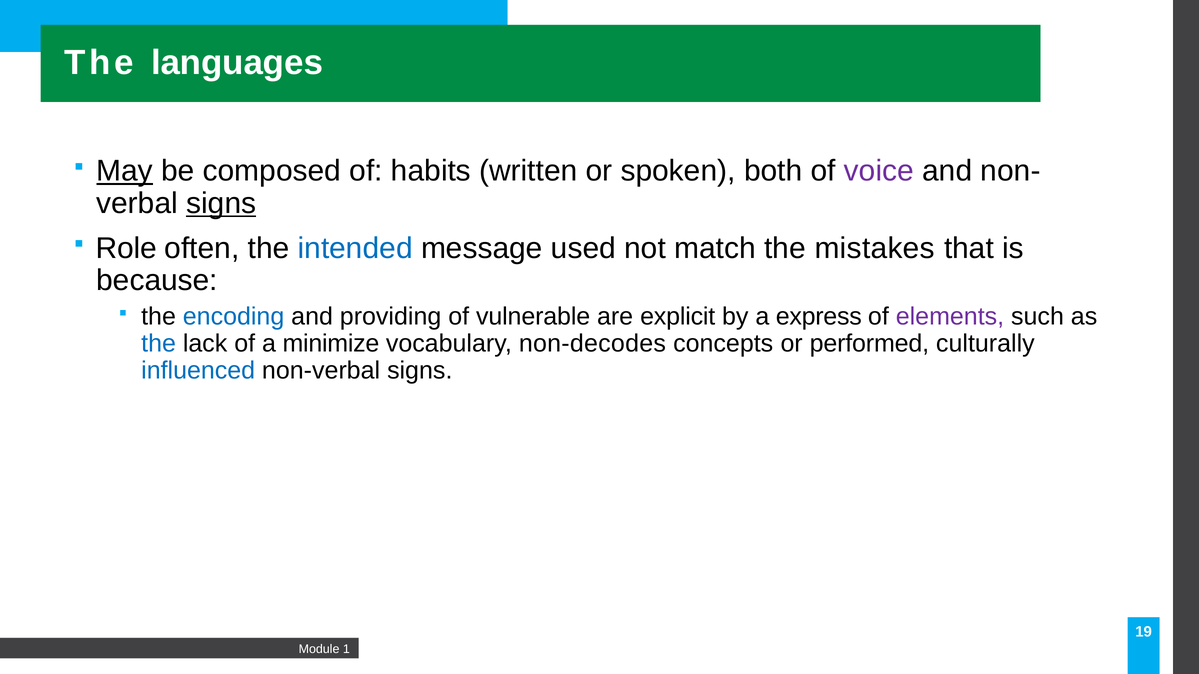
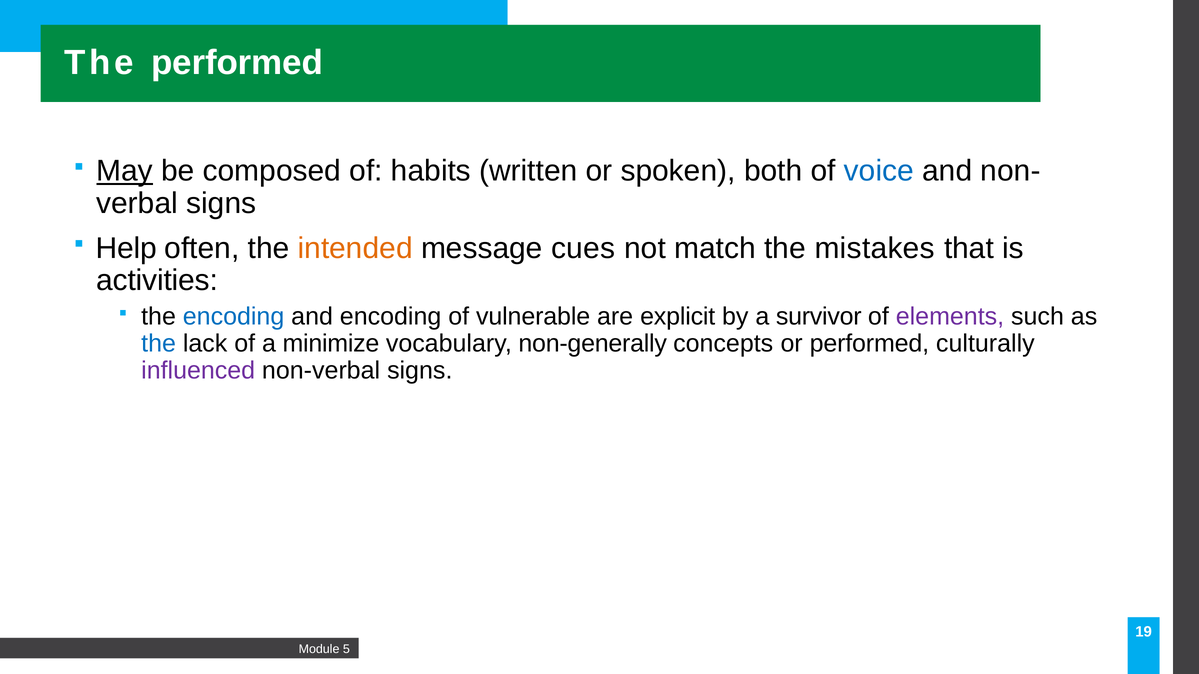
The languages: languages -> performed (237, 63)
voice colour: purple -> blue (879, 171)
signs underline: present -> none (221, 203)
Role: Role -> Help (126, 248)
intended colour: blue -> orange (355, 248)
used: used -> cues (583, 248)
because: because -> activities (157, 281)
and providing: providing -> encoding (391, 317)
express: express -> survivor (819, 317)
non-decodes: non-decodes -> non-generally (593, 344)
influenced colour: blue -> purple (198, 371)
1: 1 -> 5 (346, 649)
